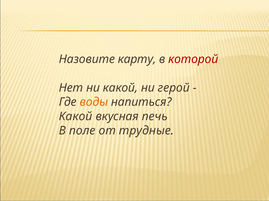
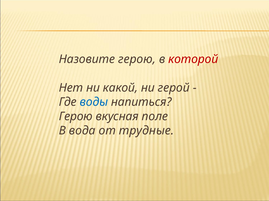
Назовите карту: карту -> герою (137, 59)
воды colour: orange -> blue (94, 102)
Какой: Какой -> Герою (76, 117)
печь: печь -> поле (155, 117)
поле: поле -> вода (82, 131)
